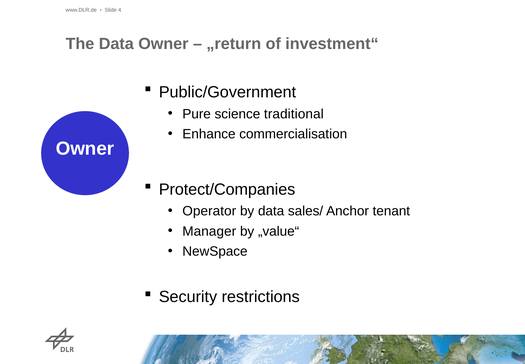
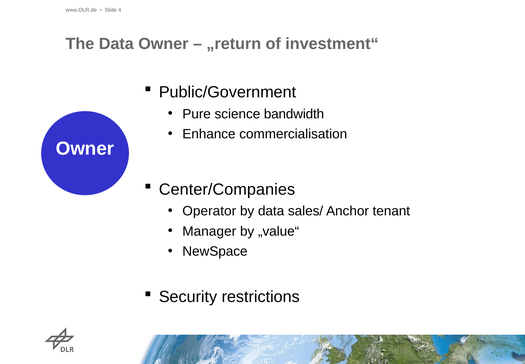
traditional: traditional -> bandwidth (294, 114)
Protect/Companies: Protect/Companies -> Center/Companies (227, 189)
